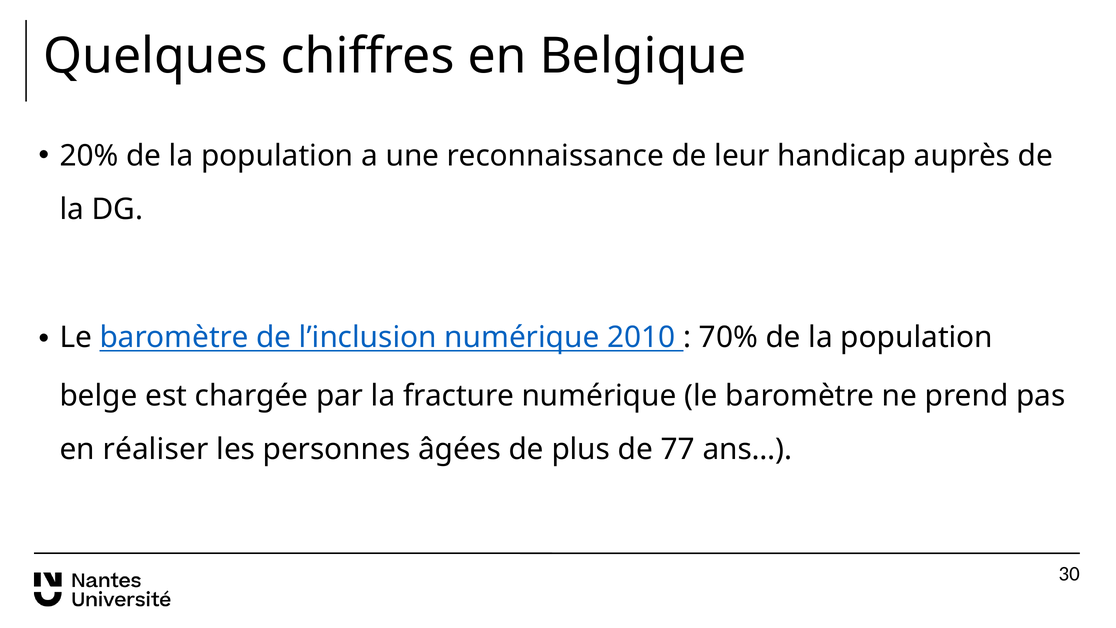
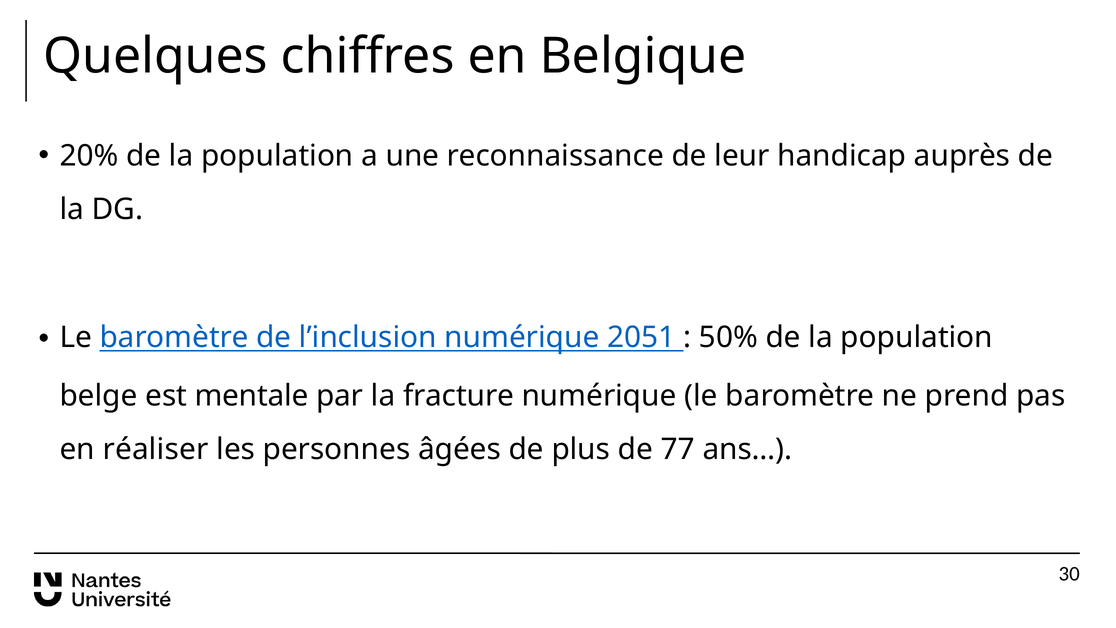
2010: 2010 -> 2051 (641, 337)
70%: 70% -> 50% (728, 337)
chargée: chargée -> mentale (252, 396)
